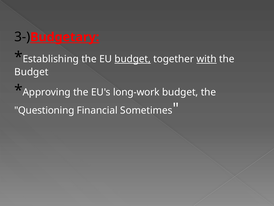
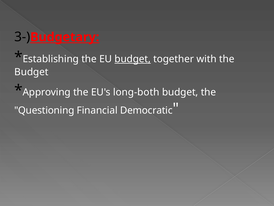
with underline: present -> none (207, 59)
long-work: long-work -> long-both (136, 92)
Sometimes: Sometimes -> Democratic (146, 110)
